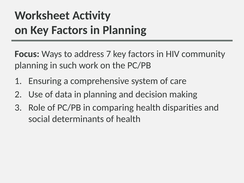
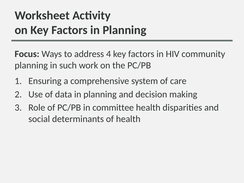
7: 7 -> 4 (109, 54)
comparing: comparing -> committee (113, 108)
